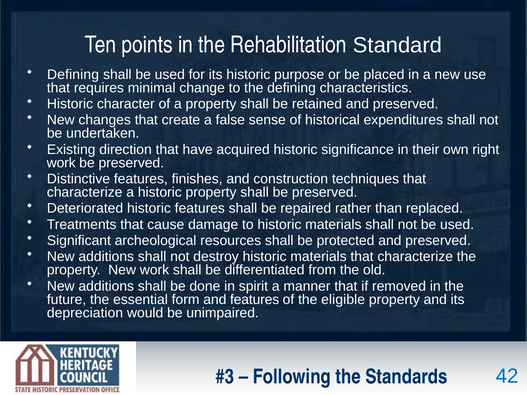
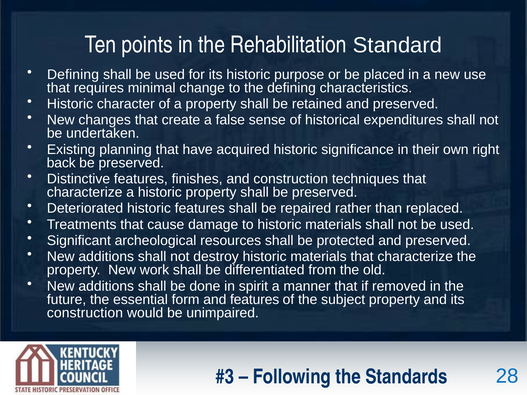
direction: direction -> planning (126, 150)
work: work -> back (61, 163)
eligible: eligible -> subject (343, 300)
depreciation: depreciation -> construction (85, 313)
42: 42 -> 28 (507, 376)
